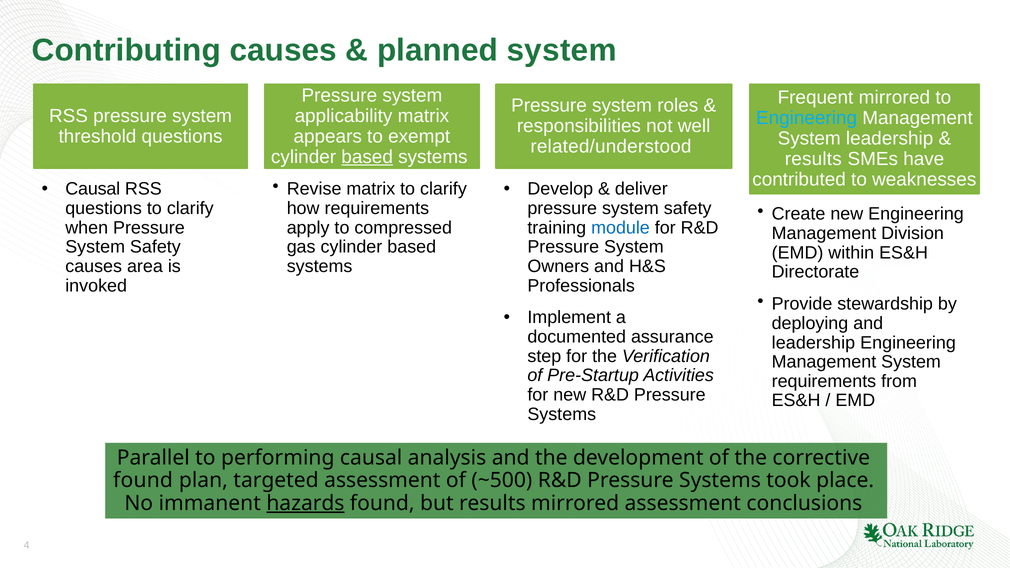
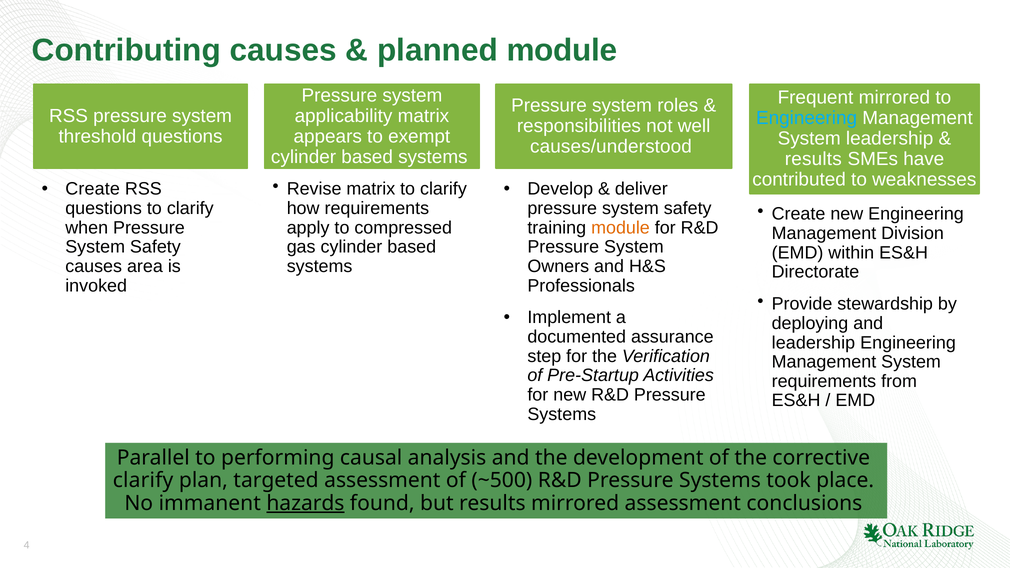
planned system: system -> module (562, 50)
related/understood: related/understood -> causes/understood (611, 147)
based underline: present -> none (367, 157)
Causal: Causal -> Create (93, 189)
module colour: blue -> orange (620, 228)
found: found -> clarify (143, 481)
